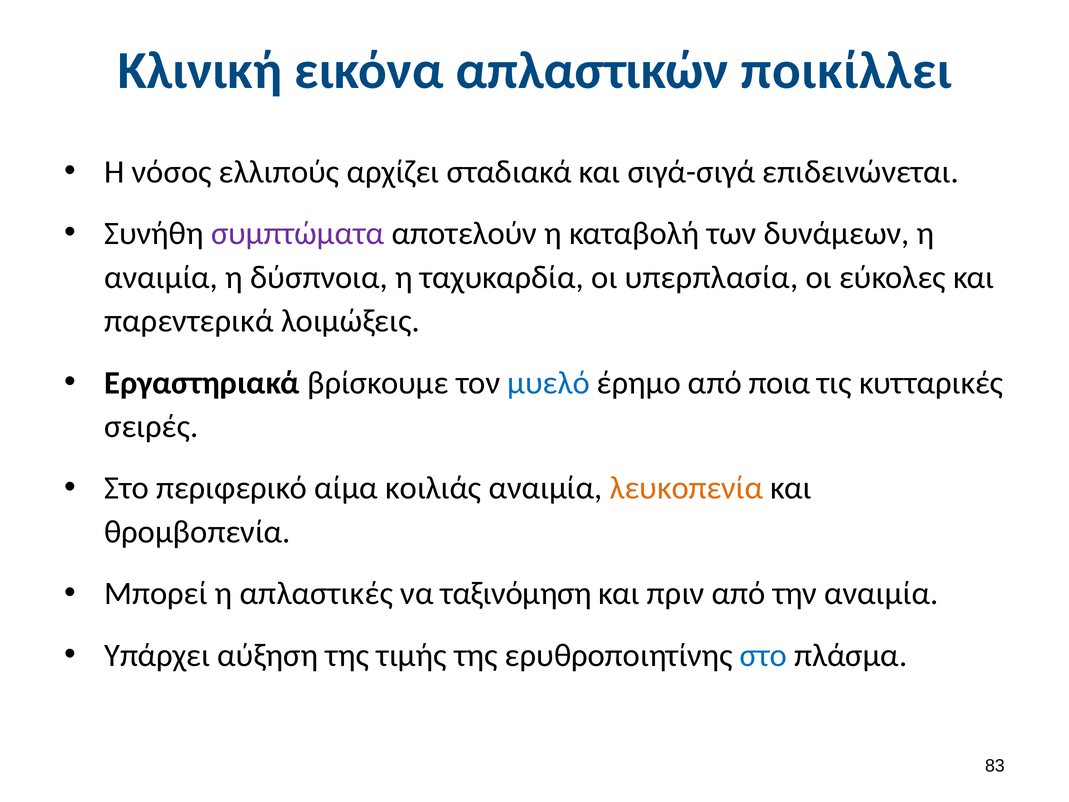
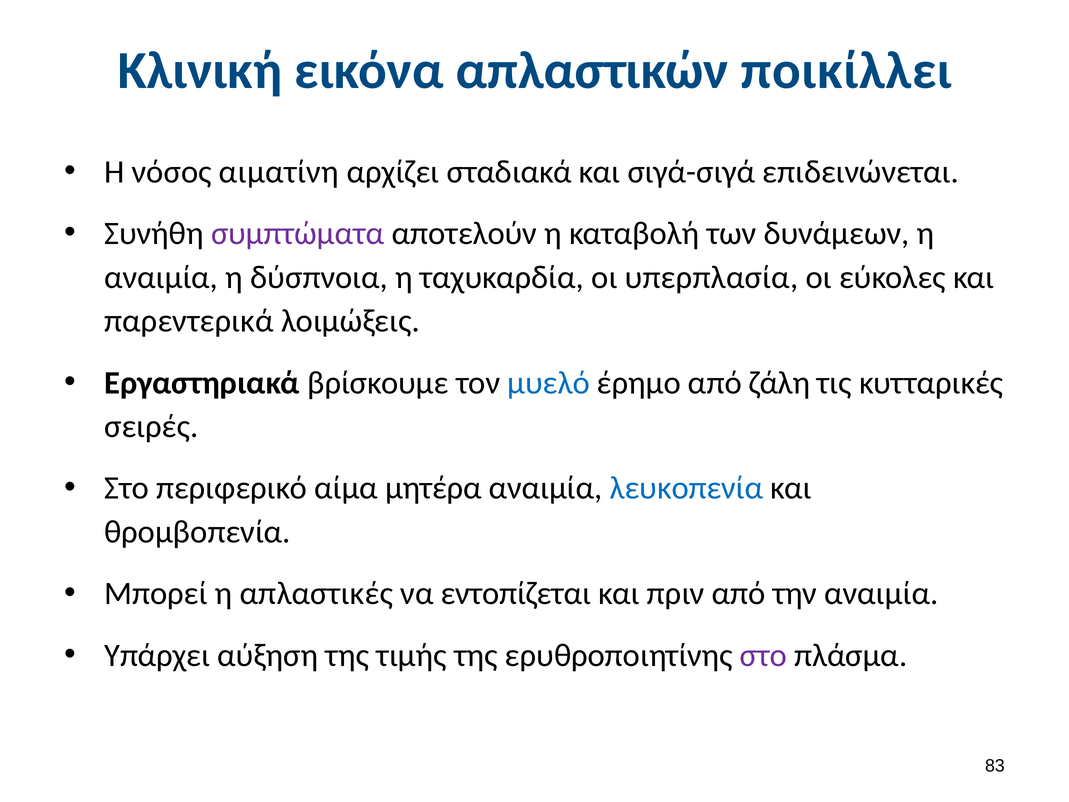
ελλιπούς: ελλιπούς -> αιματίνη (279, 172)
ποια: ποια -> ζάλη (779, 383)
κοιλιάς: κοιλιάς -> μητέρα (433, 488)
λευκοπενία colour: orange -> blue (687, 488)
ταξινόμηση: ταξινόμηση -> εντοπίζεται (516, 593)
στο colour: blue -> purple (764, 655)
